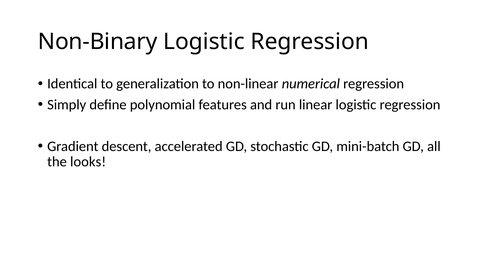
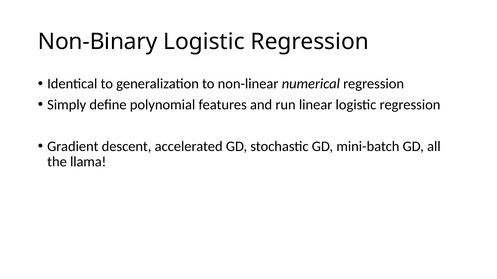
looks: looks -> llama (88, 162)
